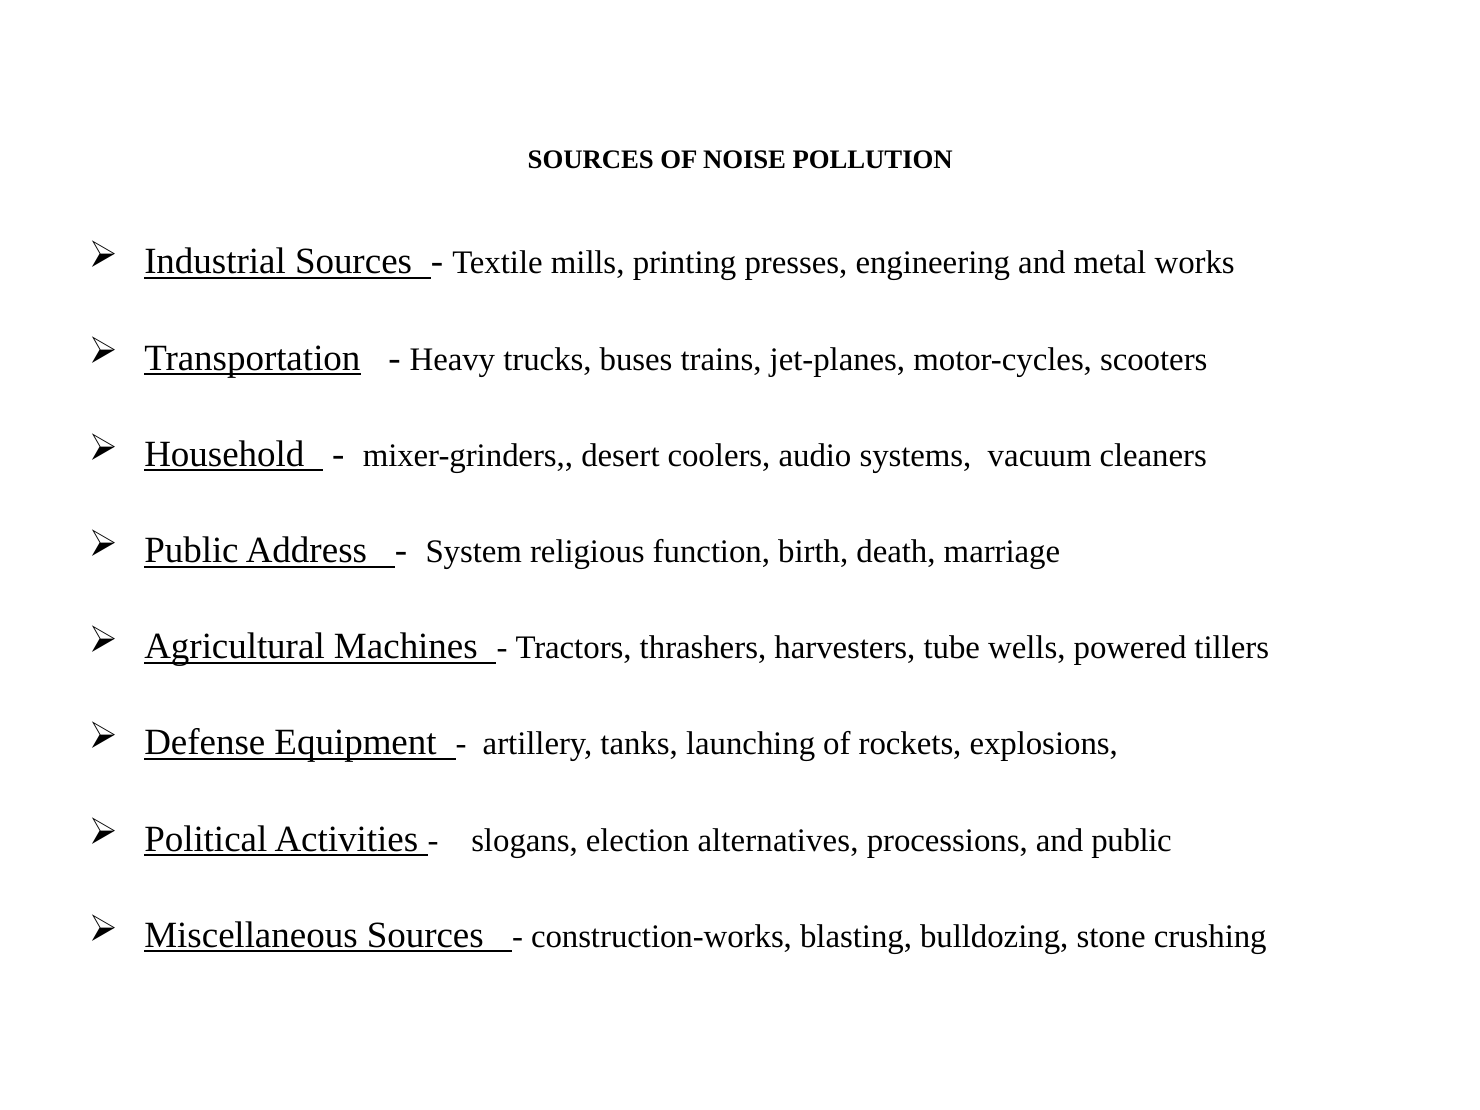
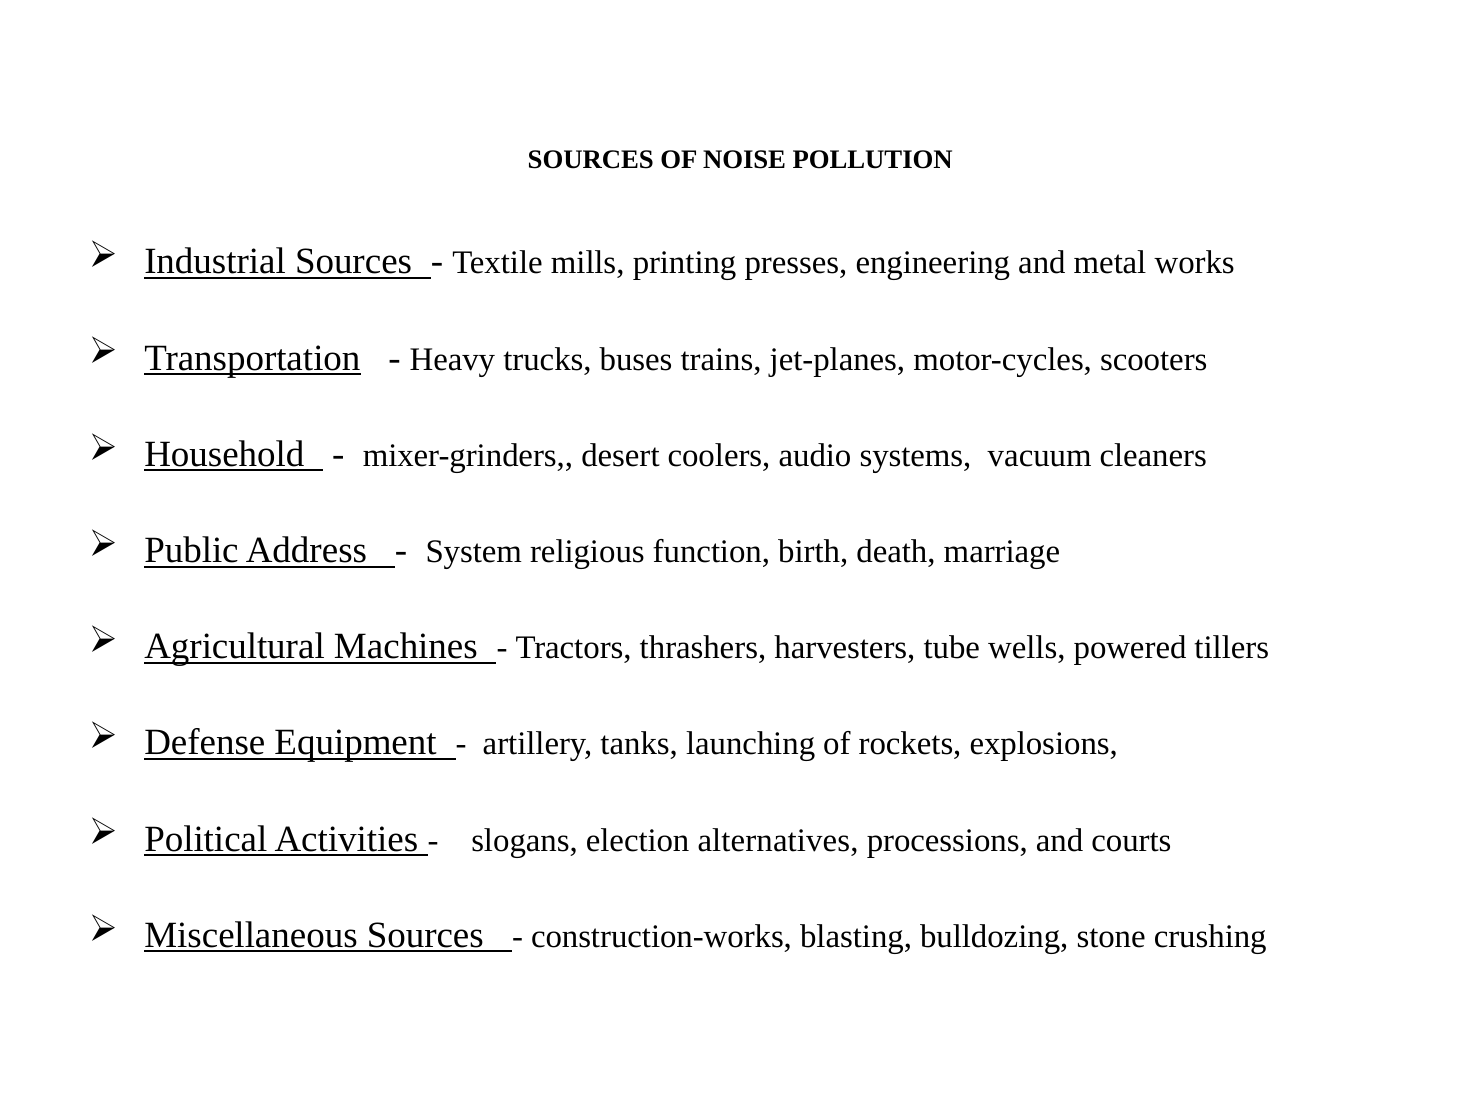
and public: public -> courts (1131, 840)
